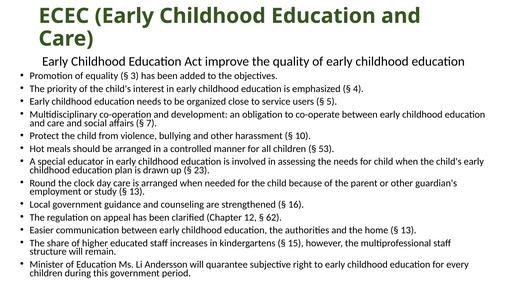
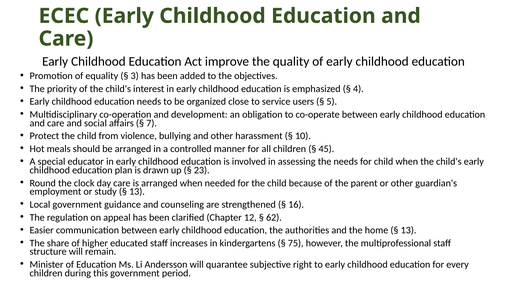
53: 53 -> 45 (326, 149)
15: 15 -> 75 (296, 244)
